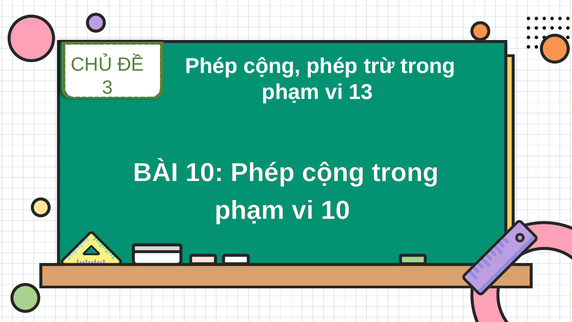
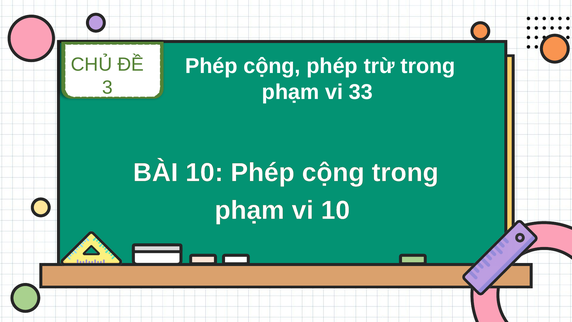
13: 13 -> 33 (361, 92)
